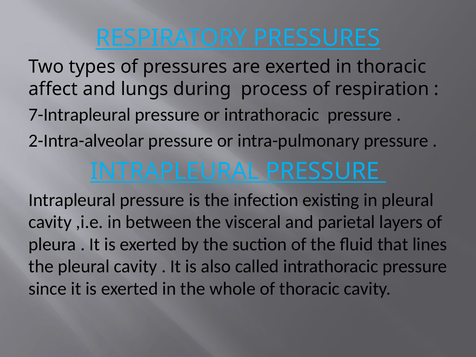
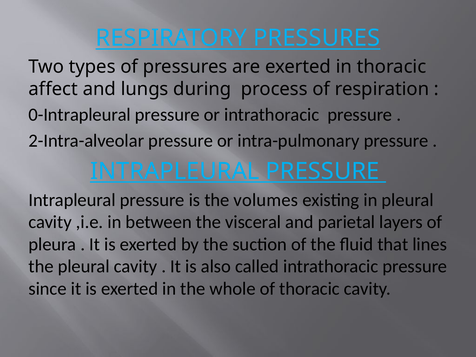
7-Intrapleural: 7-Intrapleural -> 0-Intrapleural (80, 115)
infection: infection -> volumes (266, 200)
